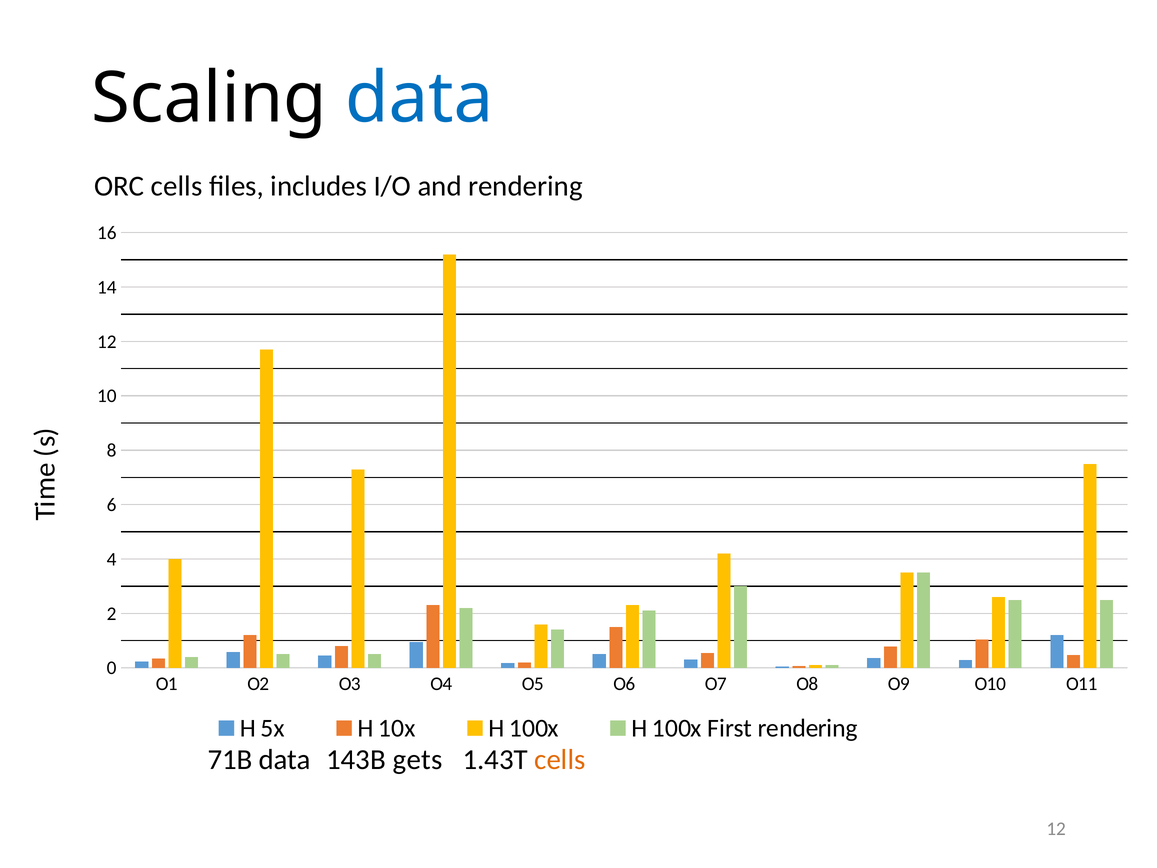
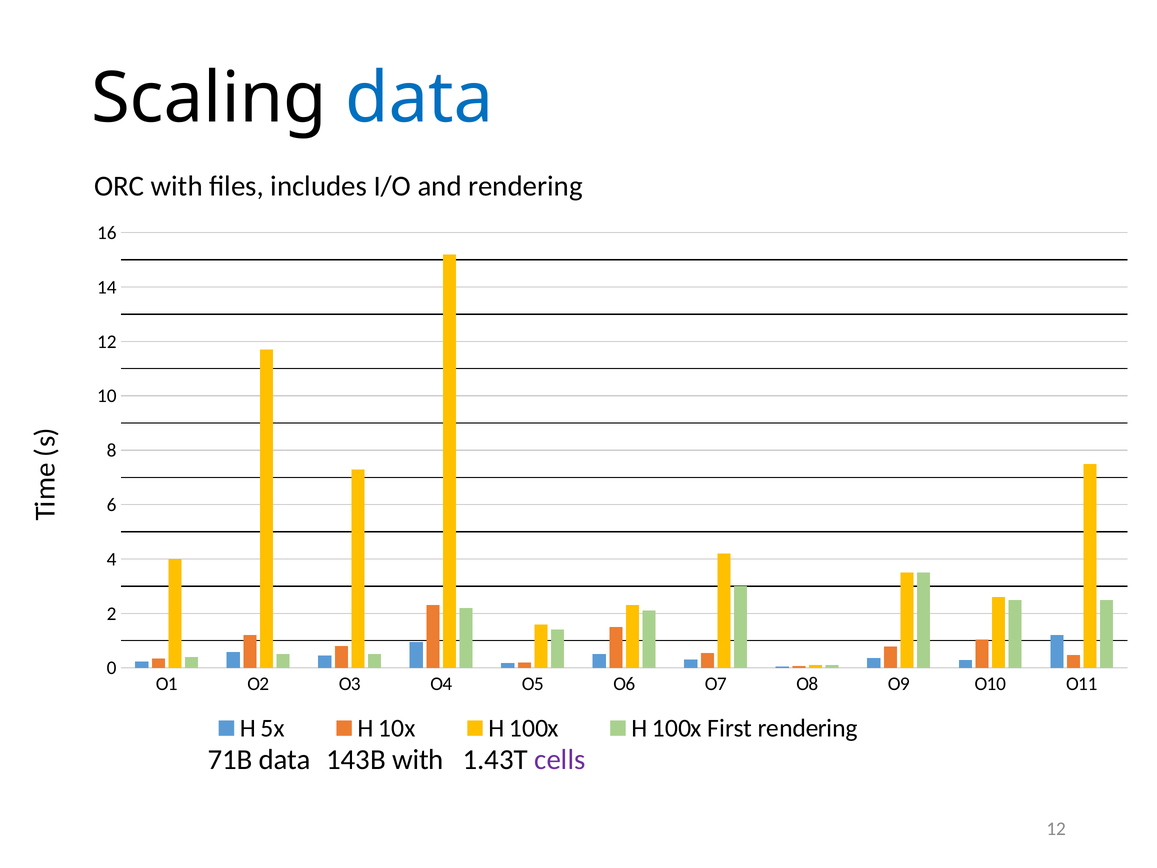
ORC cells: cells -> with (177, 186)
143B gets: gets -> with (418, 759)
cells colour: orange -> purple (560, 759)
